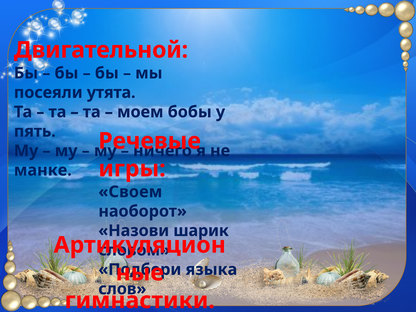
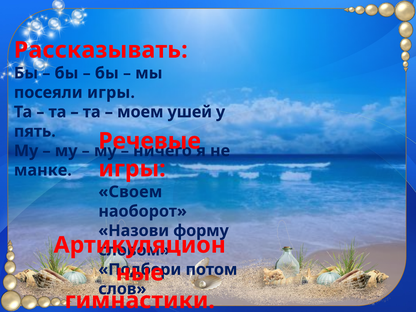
Двигательной: Двигательной -> Рассказывать (101, 50)
посеяли утята: утята -> игры (111, 93)
бобы: бобы -> ушей (190, 112)
шарик: шарик -> форму (201, 231)
языка: языка -> потом (211, 270)
